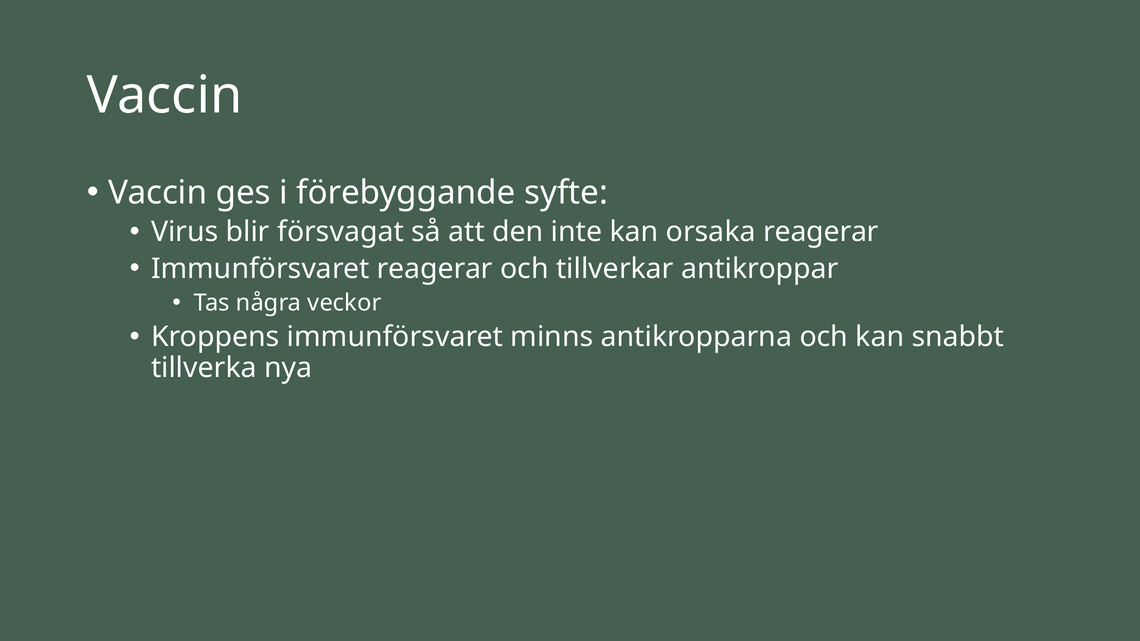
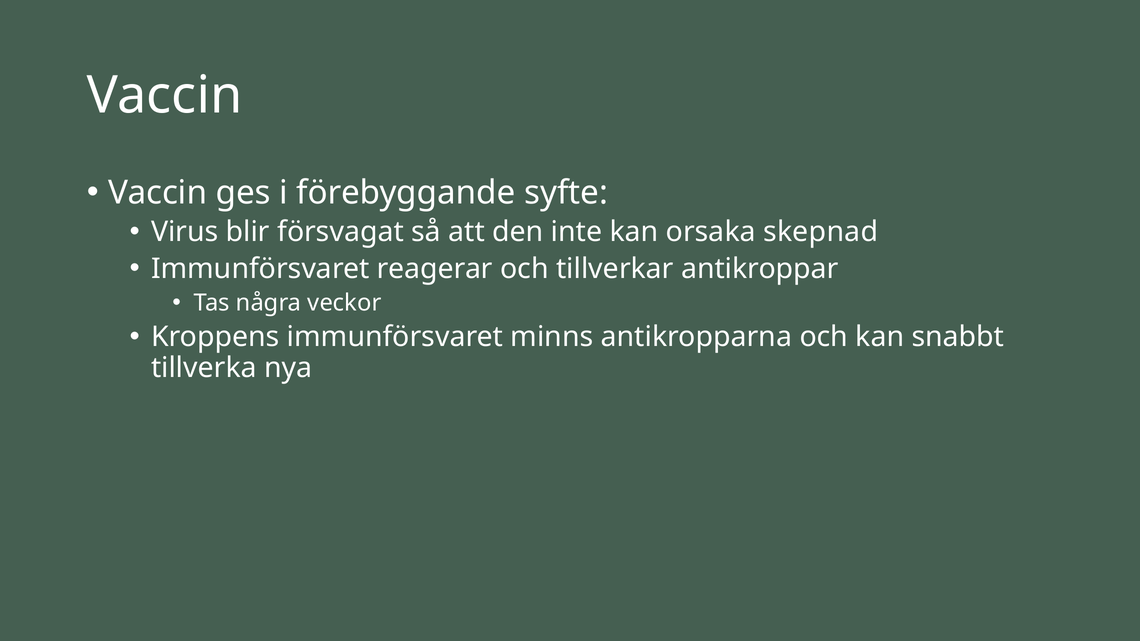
orsaka reagerar: reagerar -> skepnad (821, 232)
